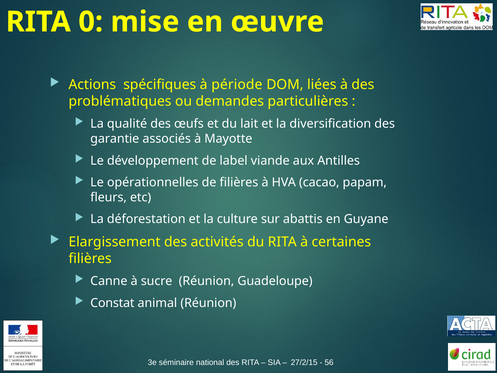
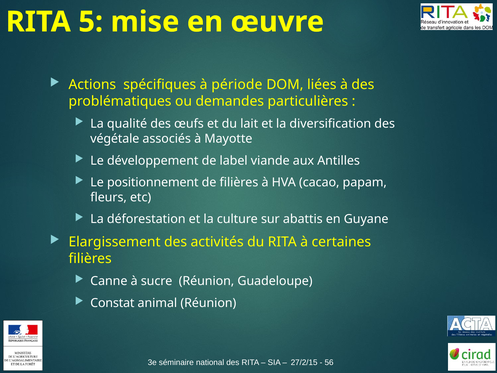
0: 0 -> 5 (91, 22)
garantie: garantie -> végétale (115, 139)
opérationnelles: opérationnelles -> positionnement (153, 182)
